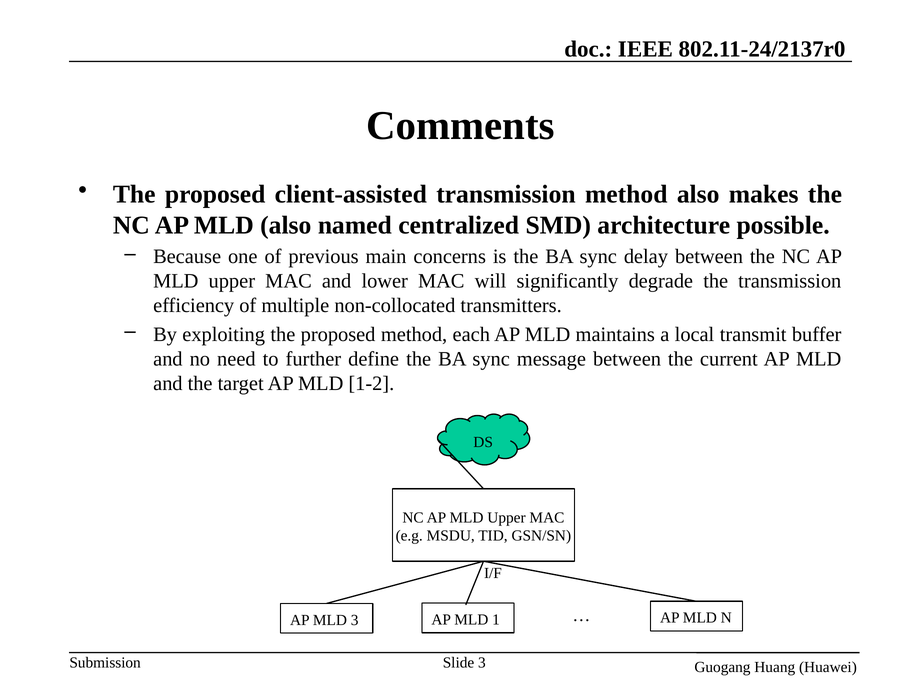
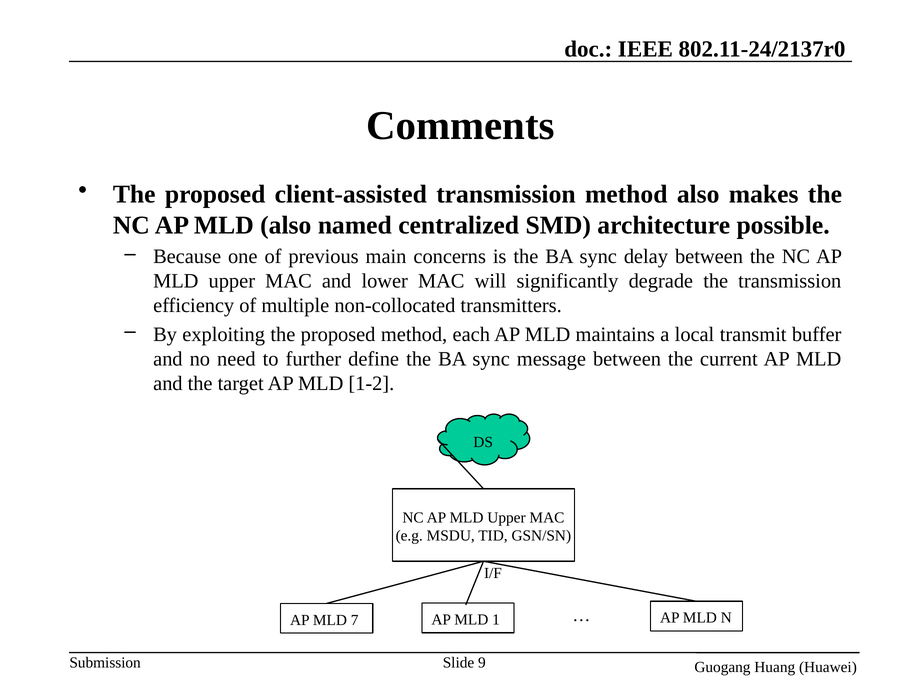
MLD 3: 3 -> 7 (355, 620)
Slide 3: 3 -> 9 (482, 662)
